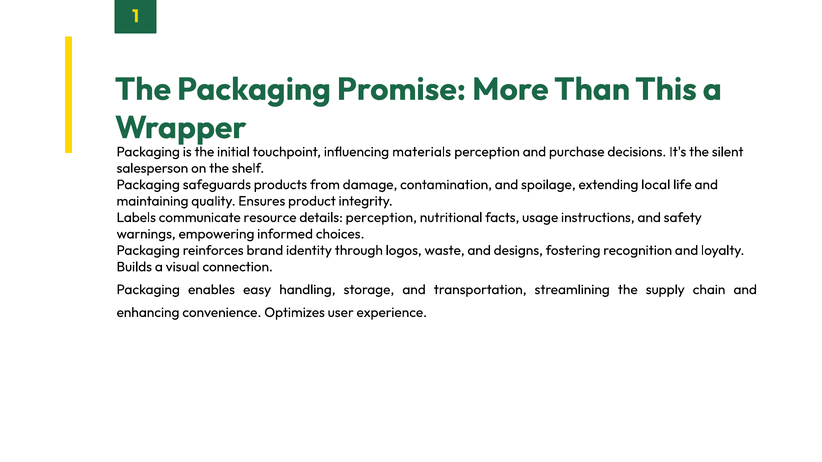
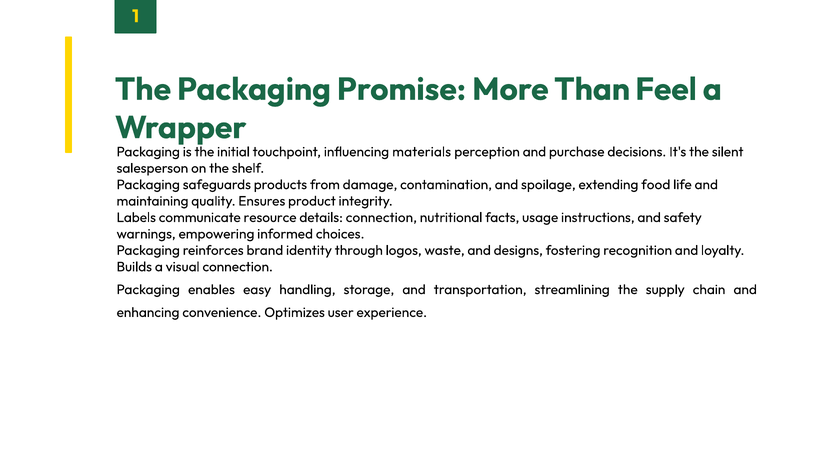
This: This -> Feel (666, 89)
local: local -> food (656, 185)
details perception: perception -> connection (381, 218)
